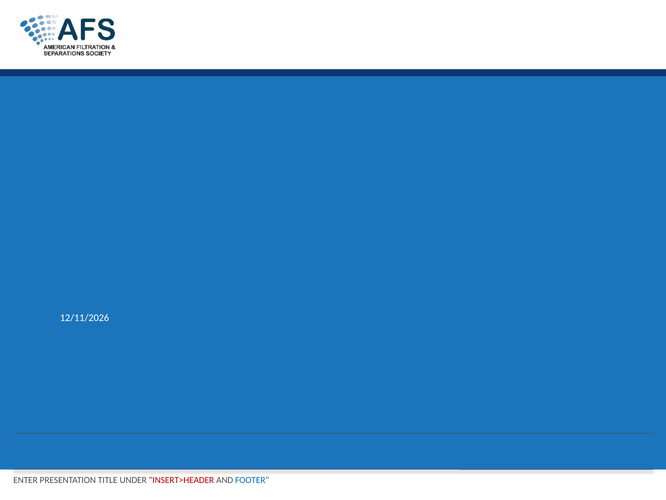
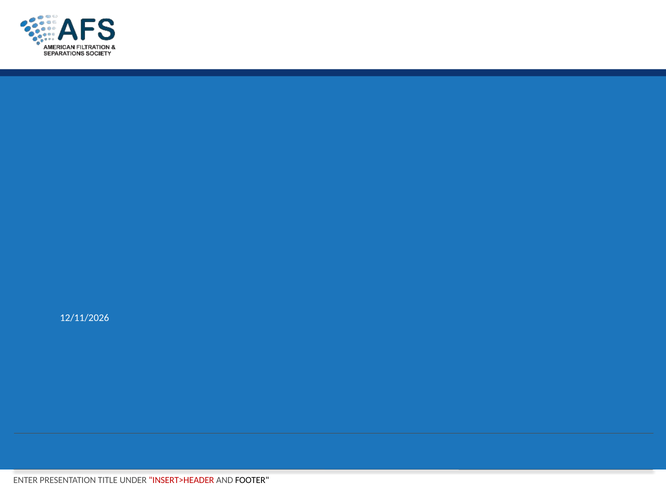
FOOTER colour: blue -> black (252, 480)
